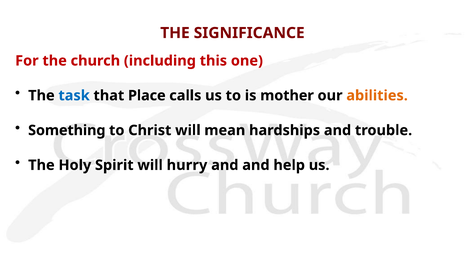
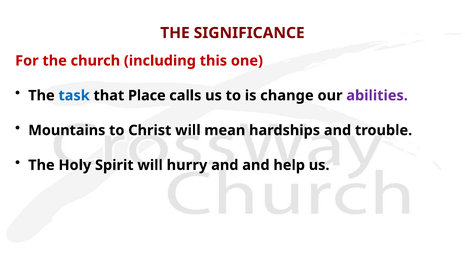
mother: mother -> change (287, 96)
abilities colour: orange -> purple (377, 96)
Something: Something -> Mountains (67, 131)
